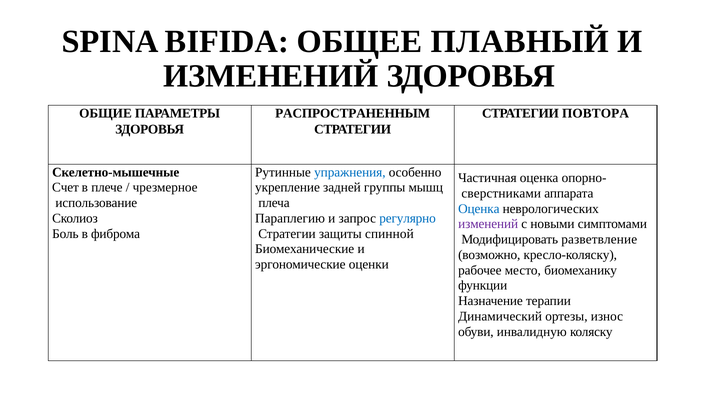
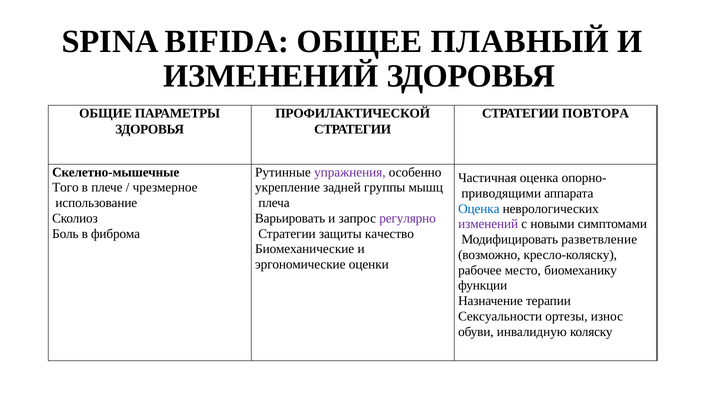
РАСПРОСТРАНЕННЫМ: РАСПРОСТРАНЕННЫМ -> ПРОФИЛАКТИЧЕСКОЙ (353, 114)
упражнения colour: blue -> purple (350, 172)
Счет: Счет -> Того (65, 188)
сверстниками: сверстниками -> приводящими (501, 193)
Параплегию: Параплегию -> Варьировать (290, 218)
регулярно colour: blue -> purple (408, 218)
спинной: спинной -> качество (389, 234)
Динамический: Динамический -> Сексуальности (500, 316)
